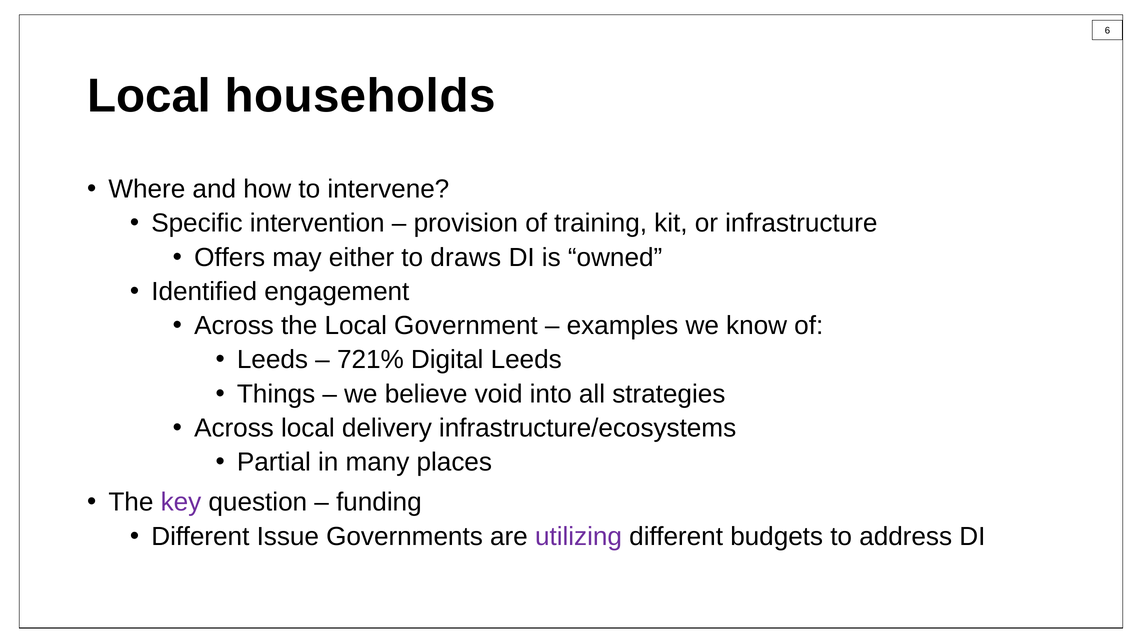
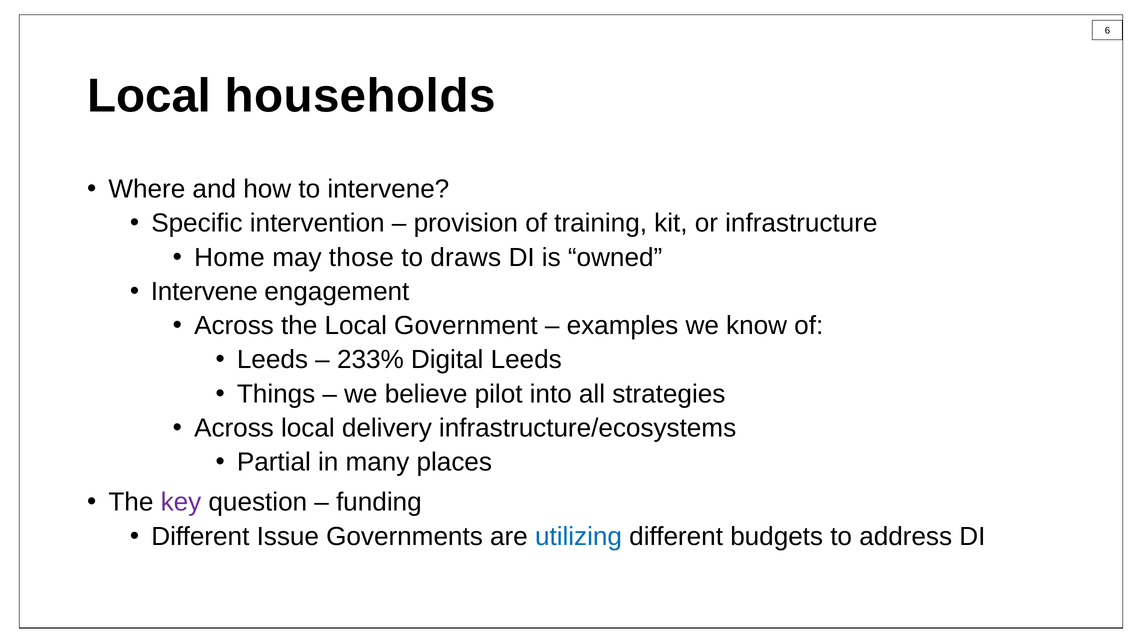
Offers: Offers -> Home (229, 258)
either: either -> those (361, 258)
Identified: Identified -> Intervene (204, 292)
721%: 721% -> 233% (370, 360)
void: void -> pilot (499, 394)
utilizing colour: purple -> blue (579, 537)
